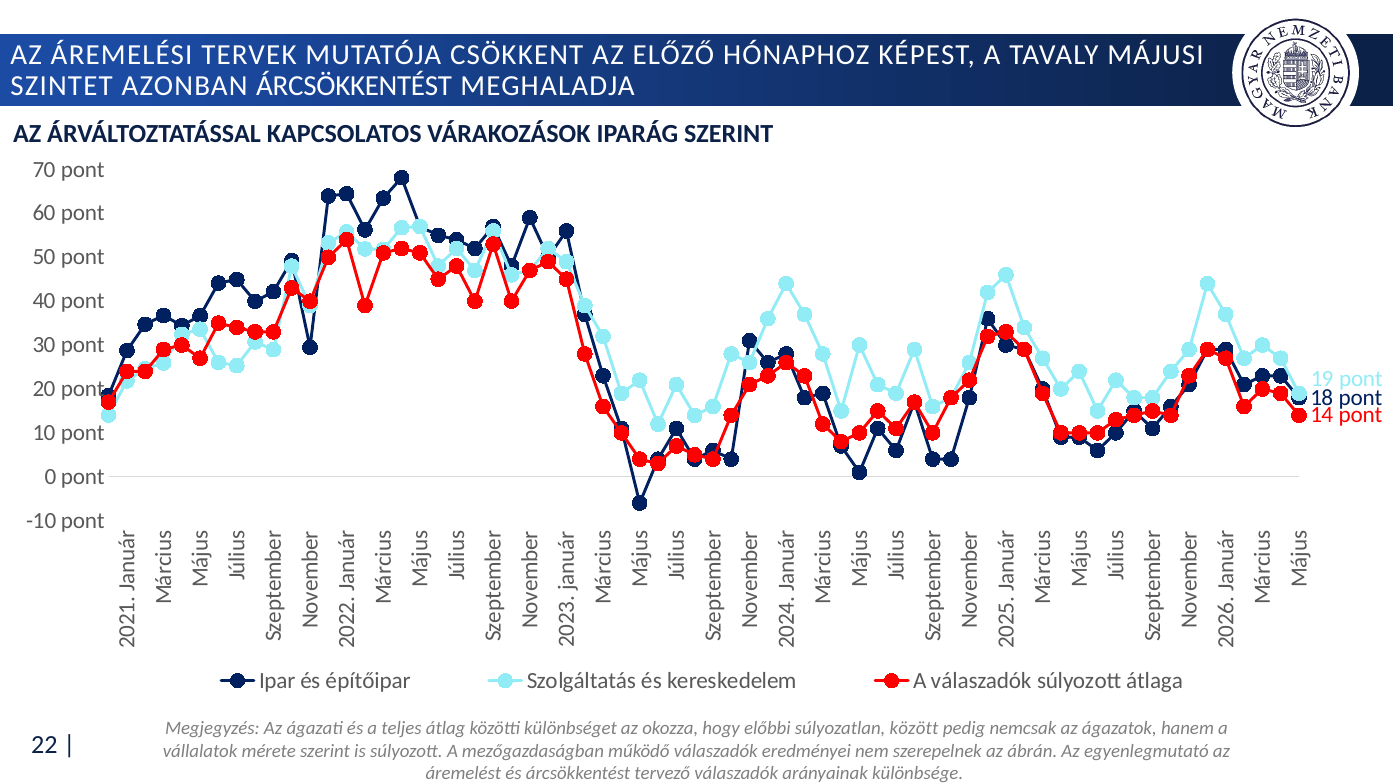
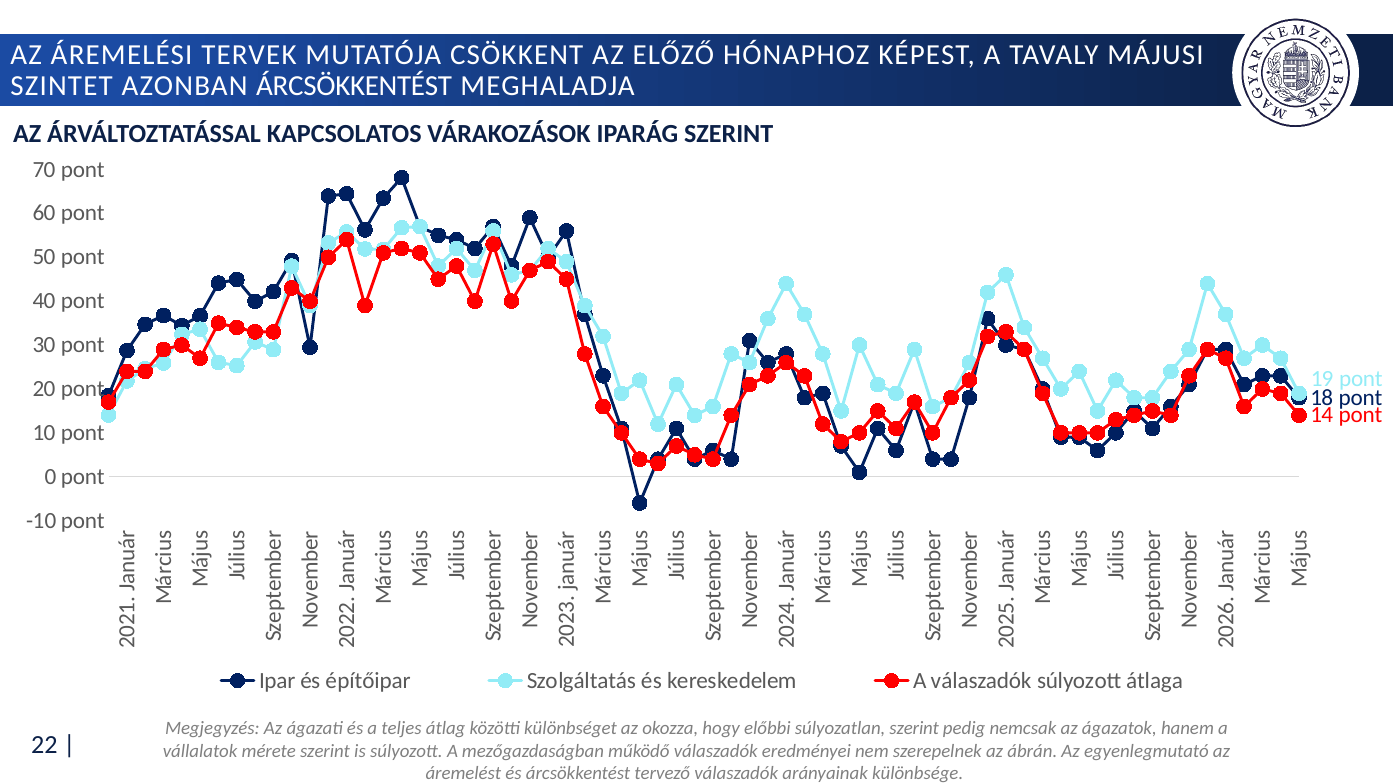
súlyozatlan között: között -> szerint (914, 729)
